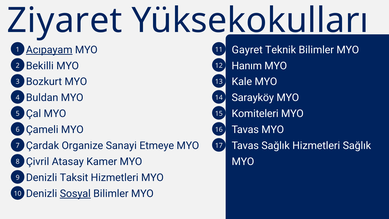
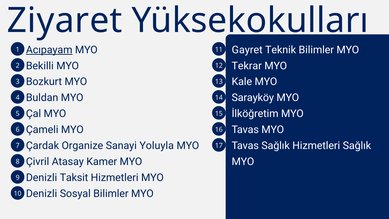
Hanım: Hanım -> Tekrar (247, 66)
Komiteleri: Komiteleri -> İlköğretim (255, 114)
Etmeye: Etmeye -> Yoluyla (157, 146)
Sosyal underline: present -> none (75, 193)
